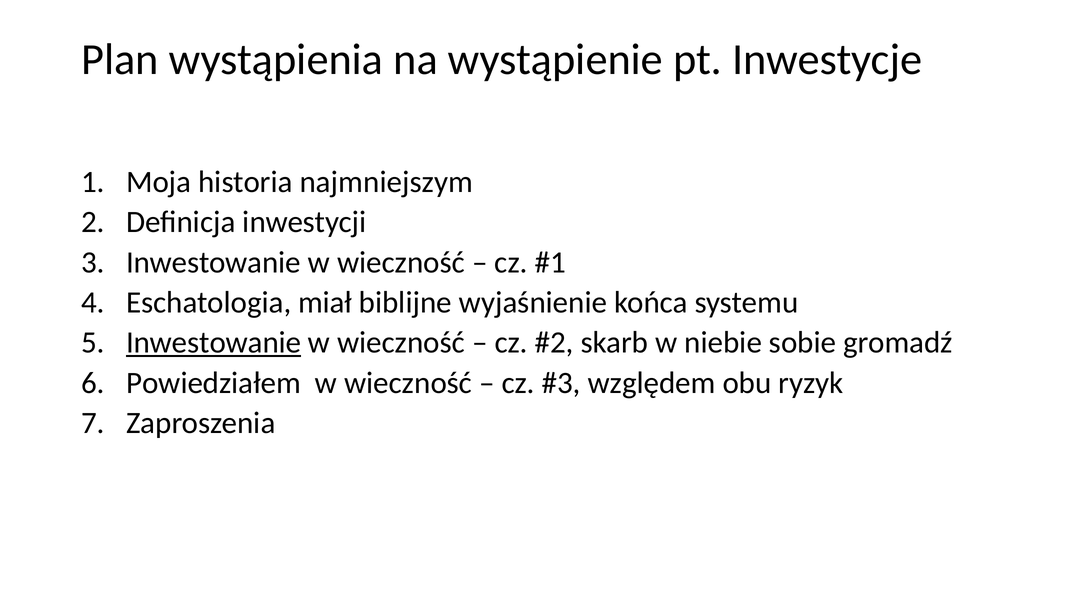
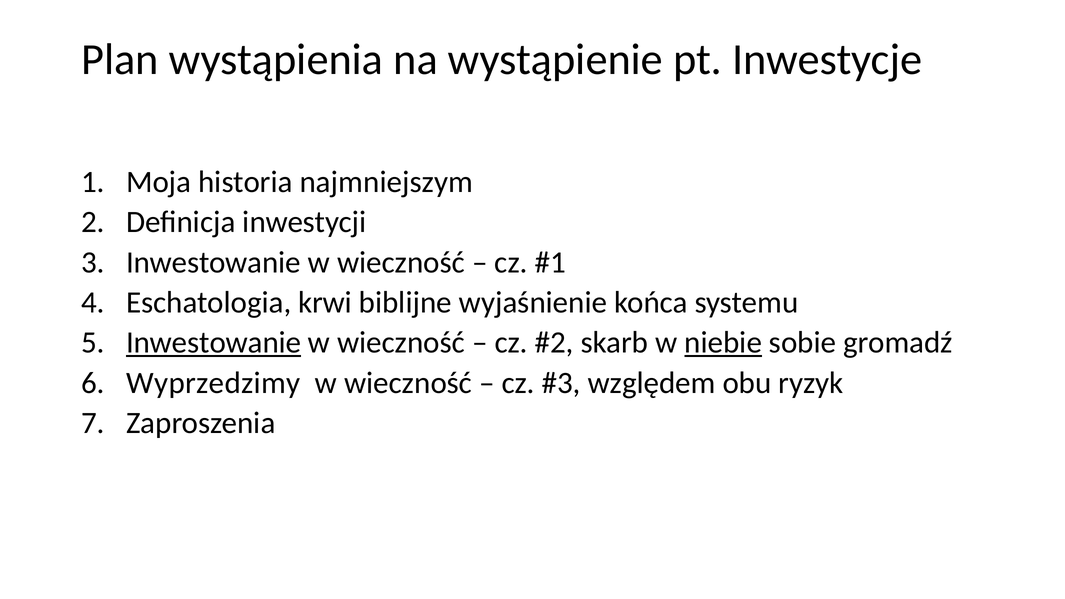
miał: miał -> krwi (325, 303)
niebie underline: none -> present (723, 343)
Powiedziałem: Powiedziałem -> Wyprzedzimy (213, 383)
